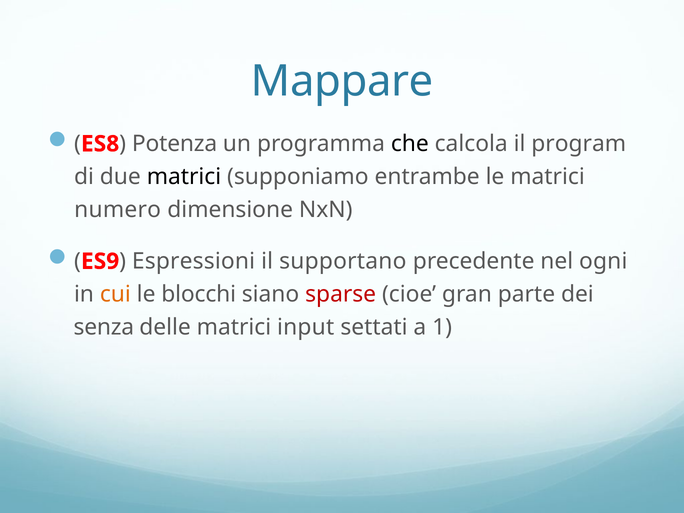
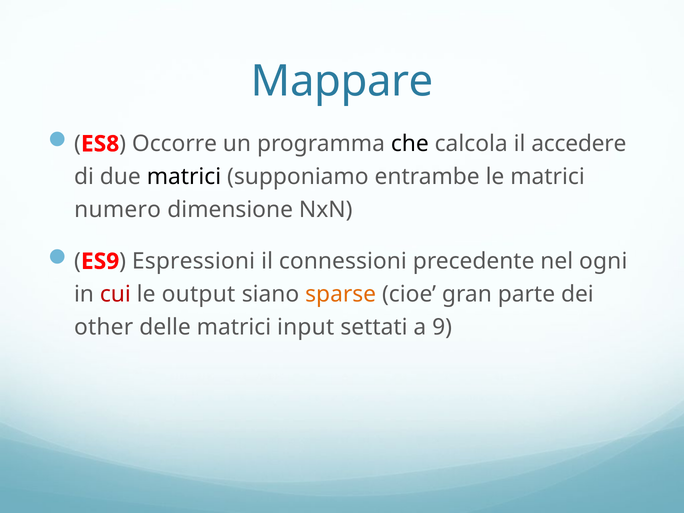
Potenza: Potenza -> Occorre (174, 144)
program: program -> accedere (579, 144)
supportano: supportano -> connessioni (343, 261)
cui colour: orange -> red (115, 294)
blocchi: blocchi -> output (198, 294)
sparse colour: red -> orange (341, 294)
senza: senza -> other (104, 327)
1: 1 -> 9 (442, 327)
